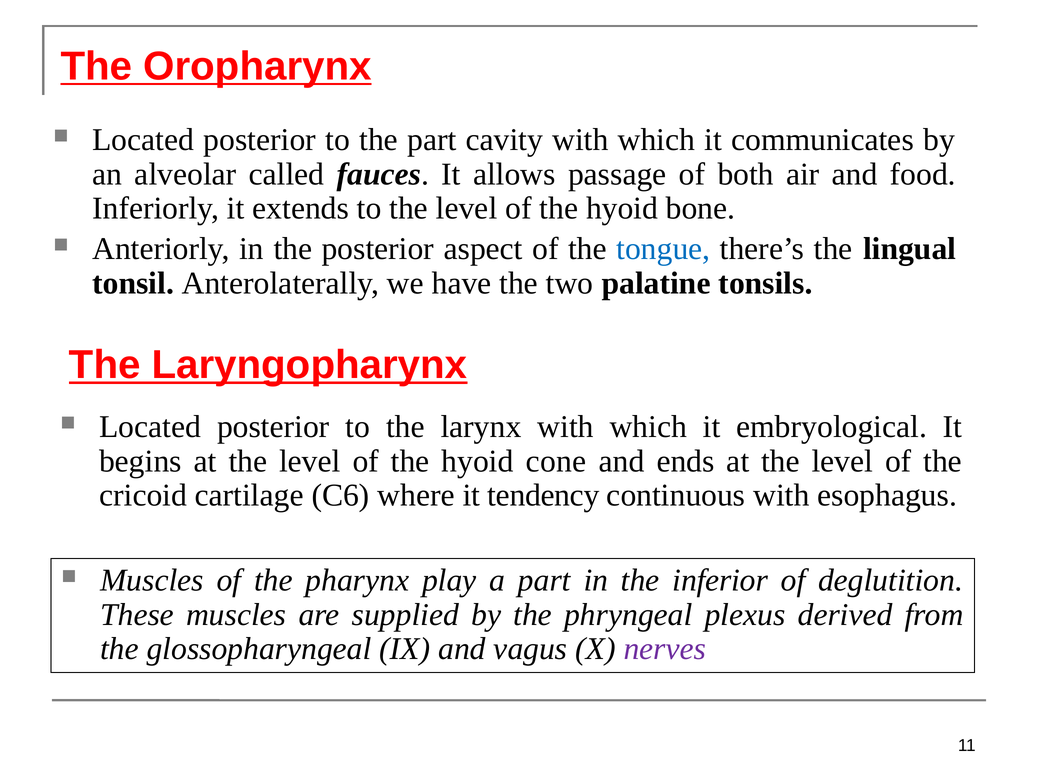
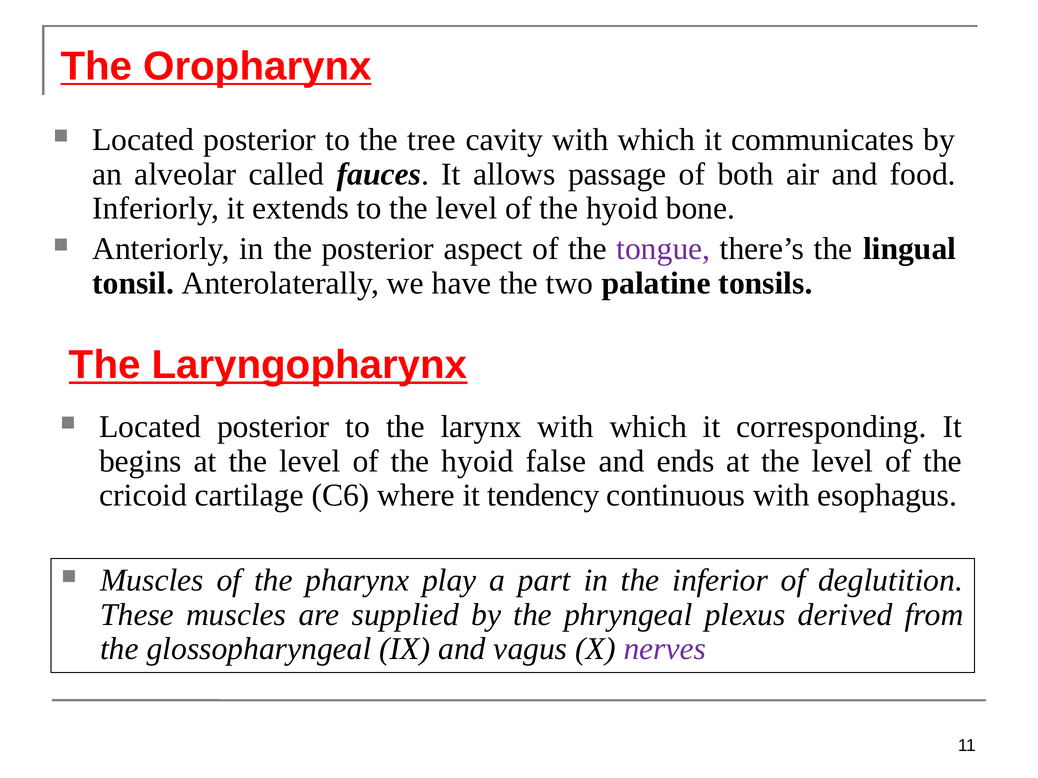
the part: part -> tree (432, 140)
tongue colour: blue -> purple (663, 249)
embryological: embryological -> corresponding (832, 427)
cone: cone -> false (556, 461)
